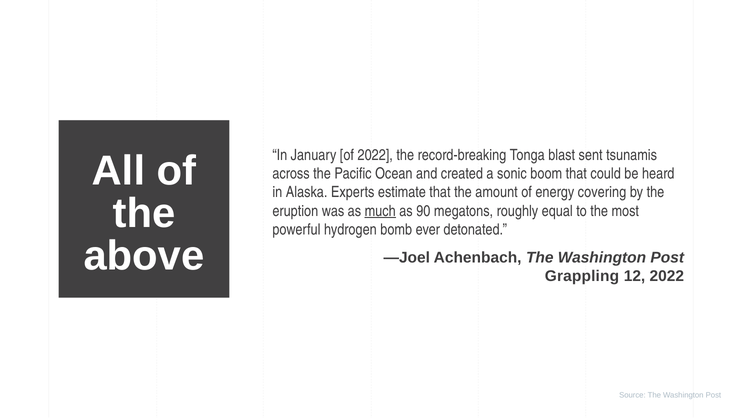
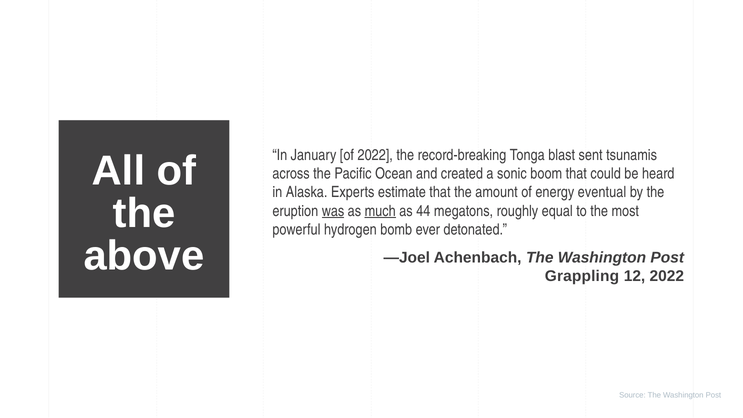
covering: covering -> eventual (602, 192)
was underline: none -> present (333, 211)
90: 90 -> 44 (423, 211)
